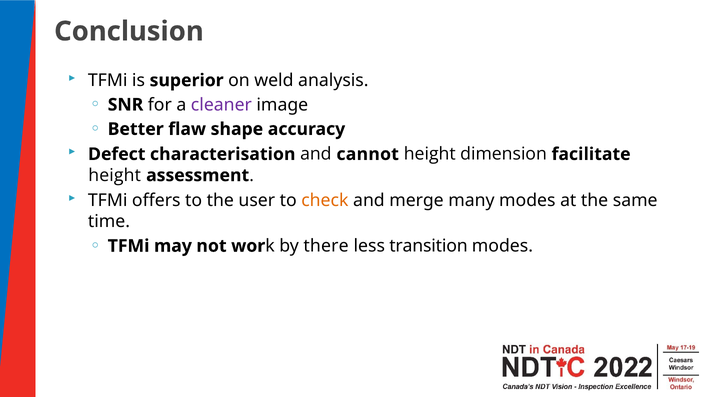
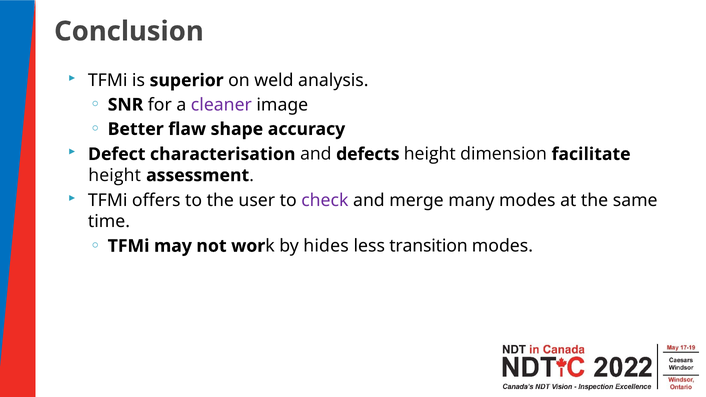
cannot: cannot -> defects (368, 154)
check colour: orange -> purple (325, 201)
there: there -> hides (326, 246)
